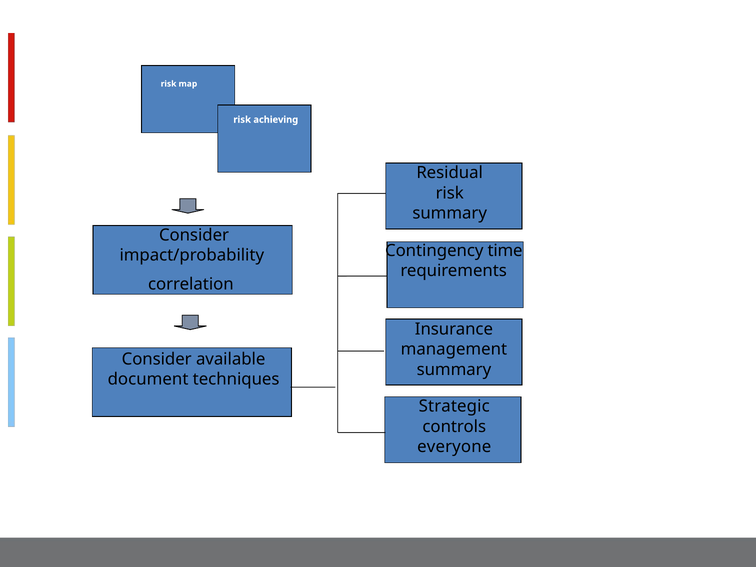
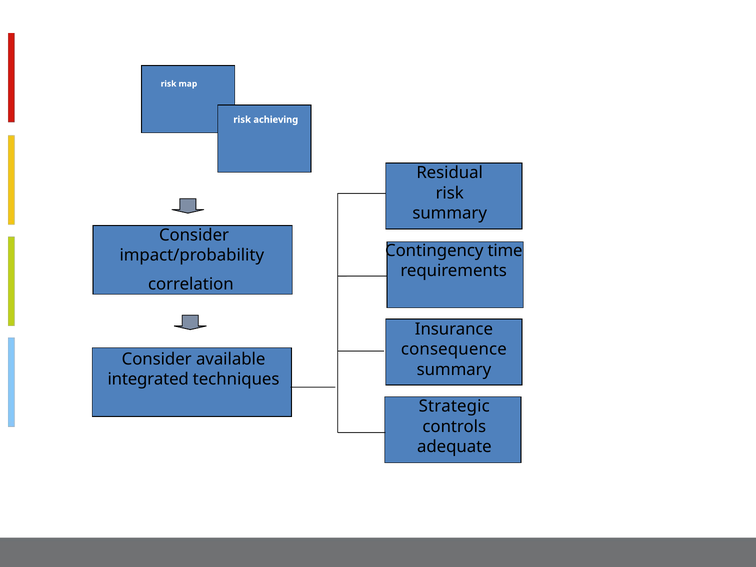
management: management -> consequence (454, 349)
document: document -> integrated (148, 379)
everyone: everyone -> adequate (454, 447)
